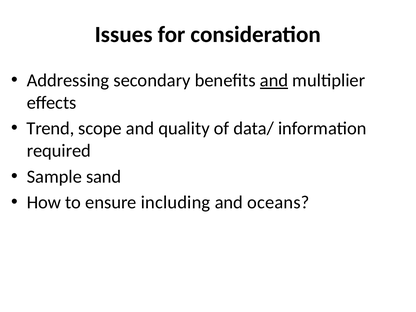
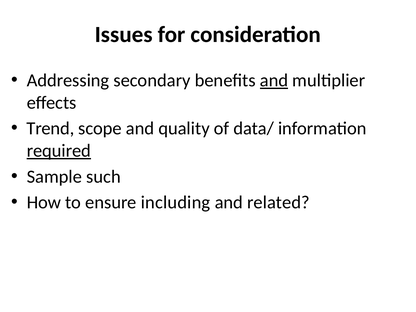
required underline: none -> present (59, 151)
sand: sand -> such (103, 177)
oceans: oceans -> related (278, 203)
